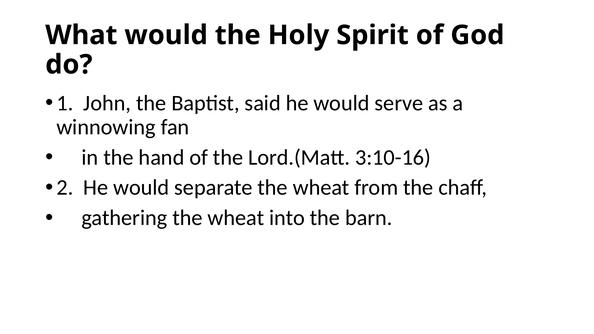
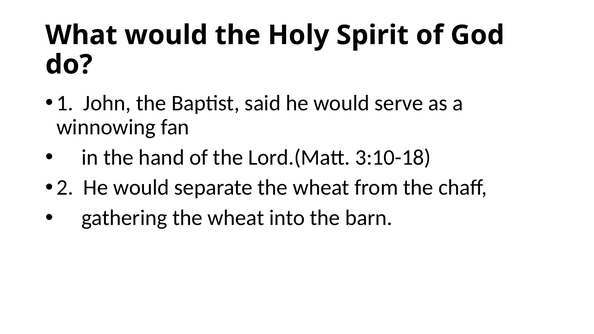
3:10-16: 3:10-16 -> 3:10-18 (393, 157)
